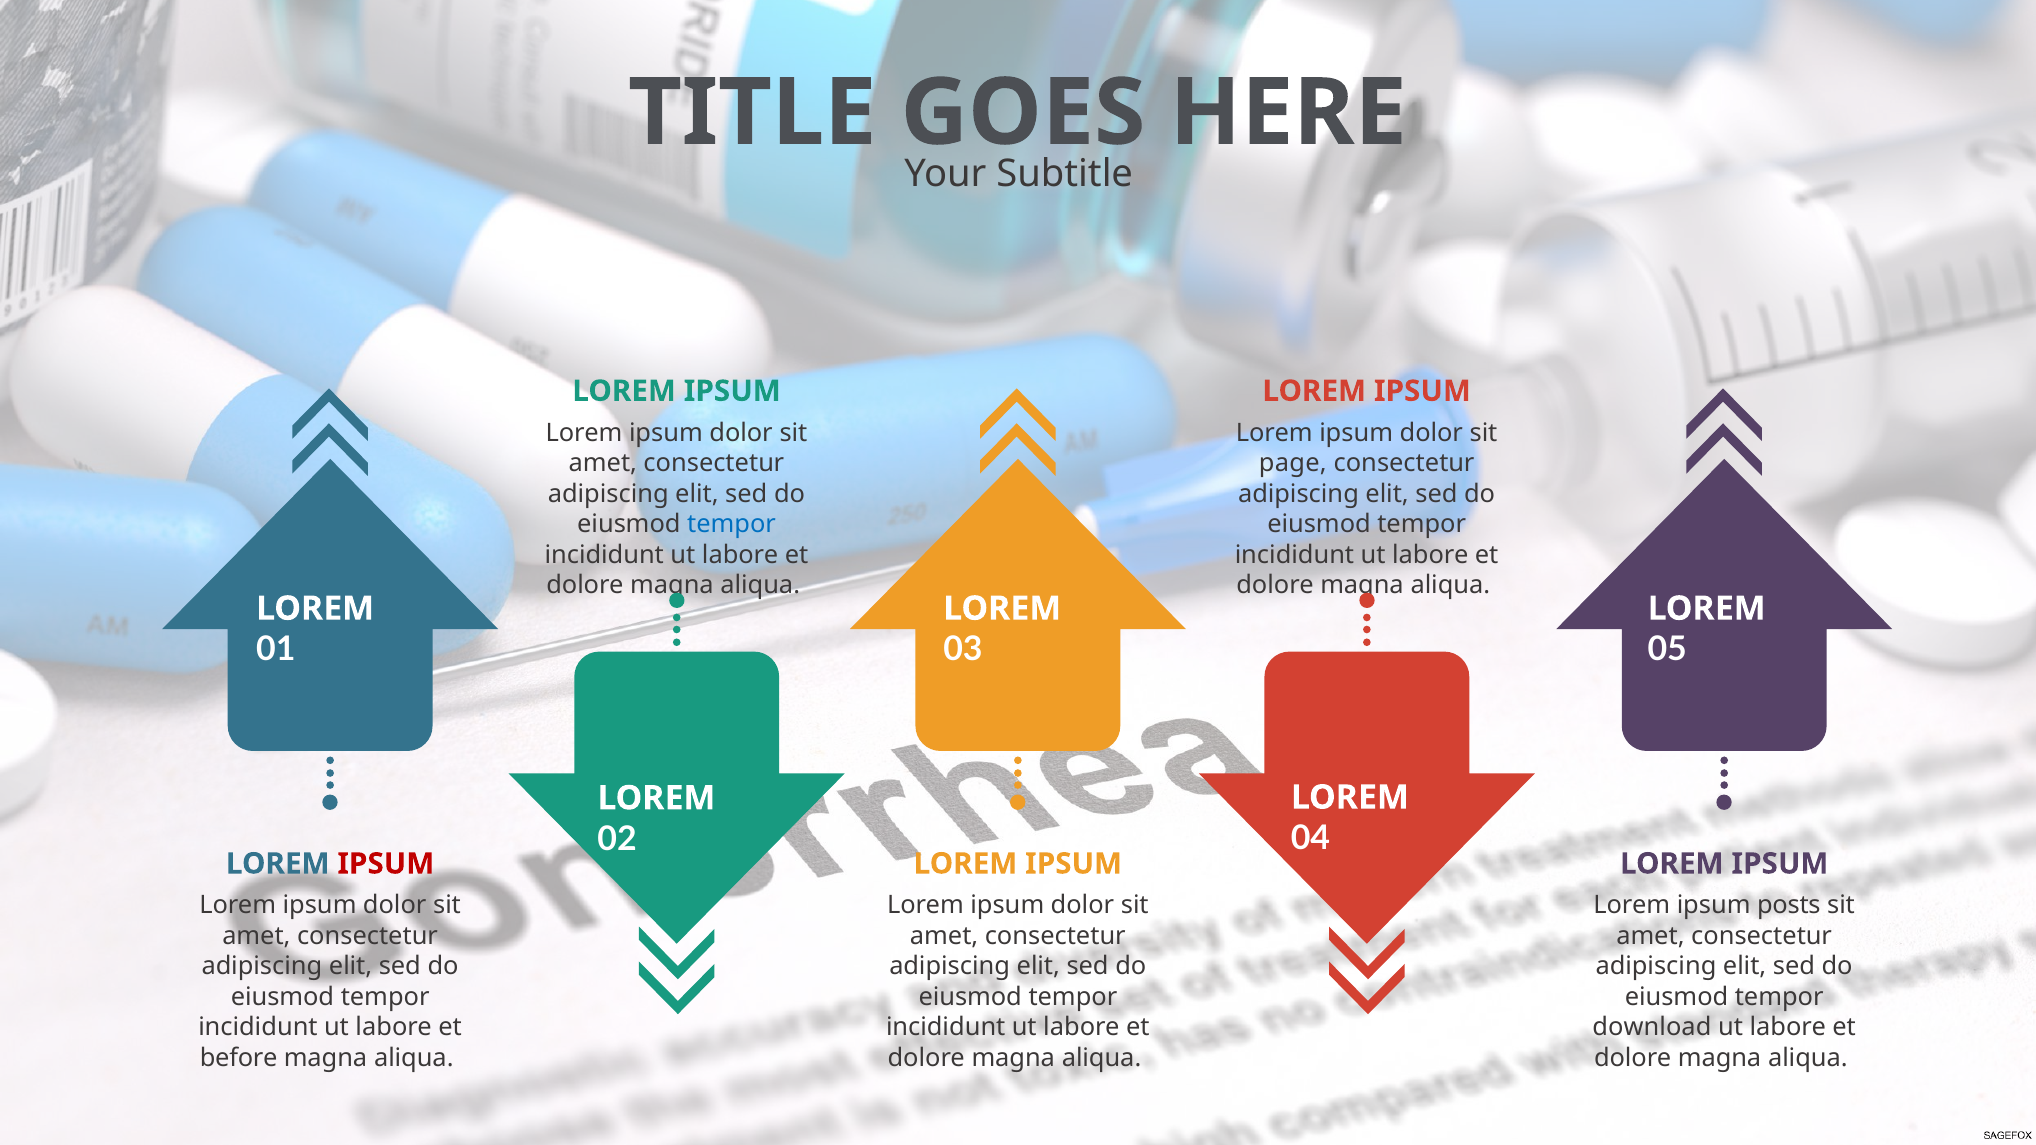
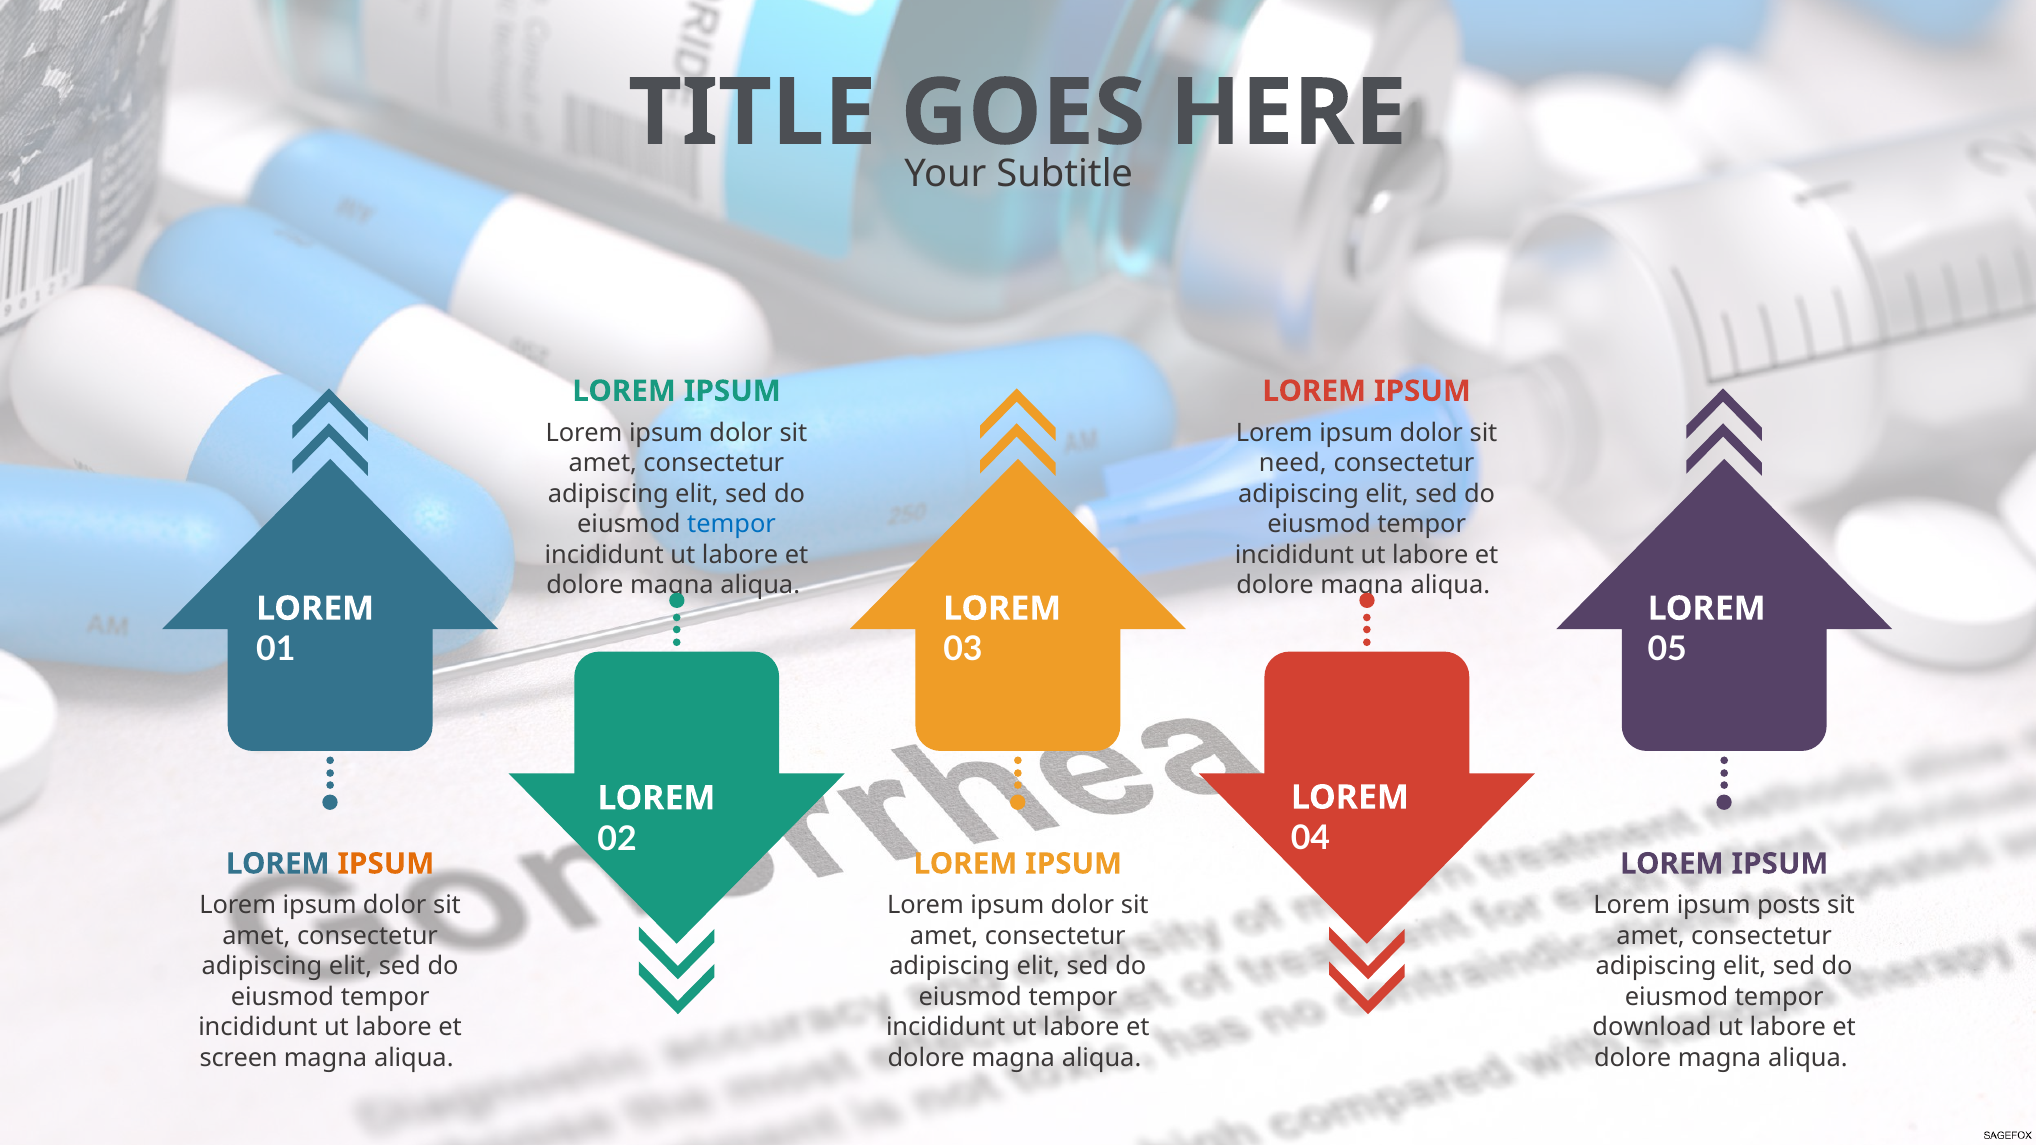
page: page -> need (1293, 463)
IPSUM colour: red -> orange (386, 864)
before: before -> screen (239, 1058)
